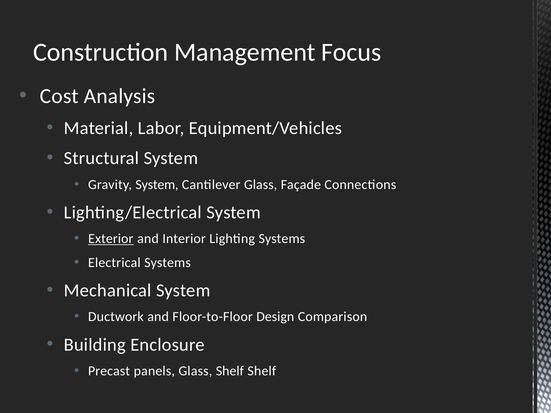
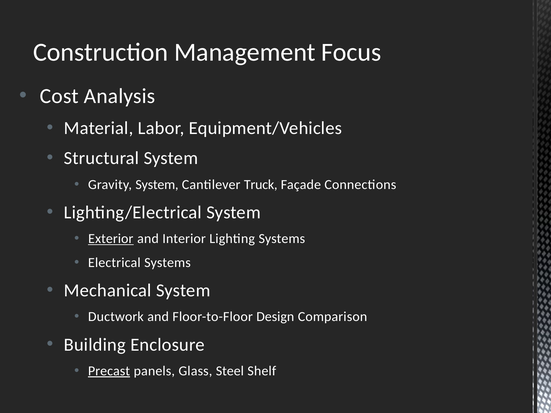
Cantilever Glass: Glass -> Truck (261, 185)
Precast underline: none -> present (109, 371)
Glass Shelf: Shelf -> Steel (230, 371)
